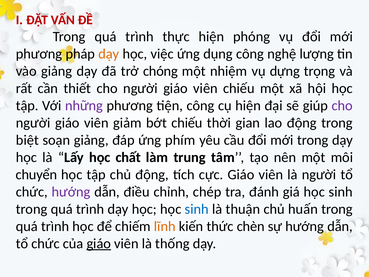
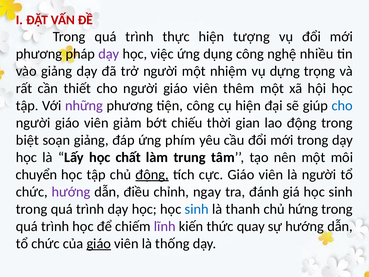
phóng: phóng -> tượng (252, 37)
dạy colour: orange -> purple (109, 54)
lượng: lượng -> nhiều (317, 54)
trở chóng: chóng -> người (160, 71)
viên chiếu: chiếu -> thêm (239, 88)
cho colour: purple -> blue (342, 106)
động underline: none -> present (152, 174)
chép: chép -> ngay (207, 192)
thuận: thuận -> thanh (243, 209)
huấn: huấn -> hứng (303, 209)
lĩnh colour: orange -> purple (165, 226)
chèn: chèn -> quay (251, 226)
